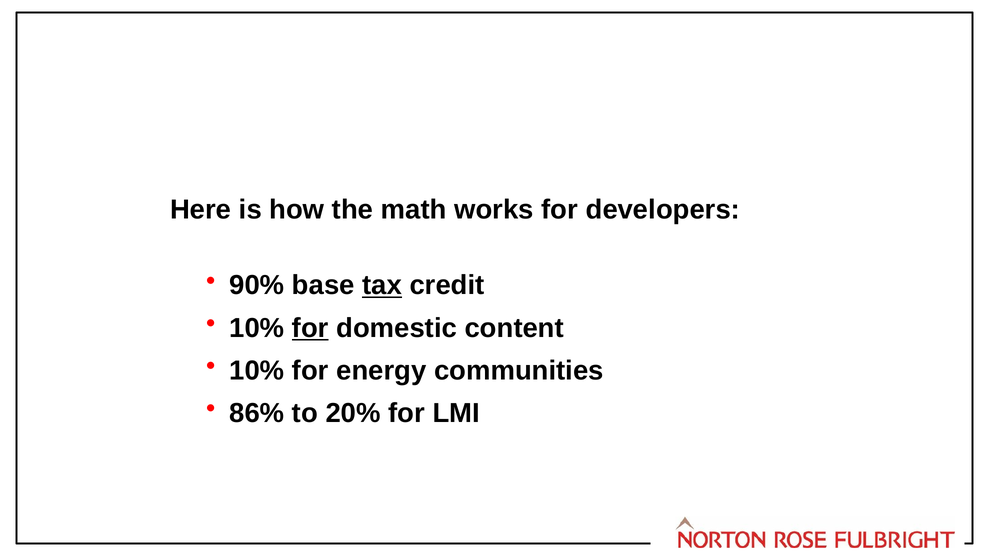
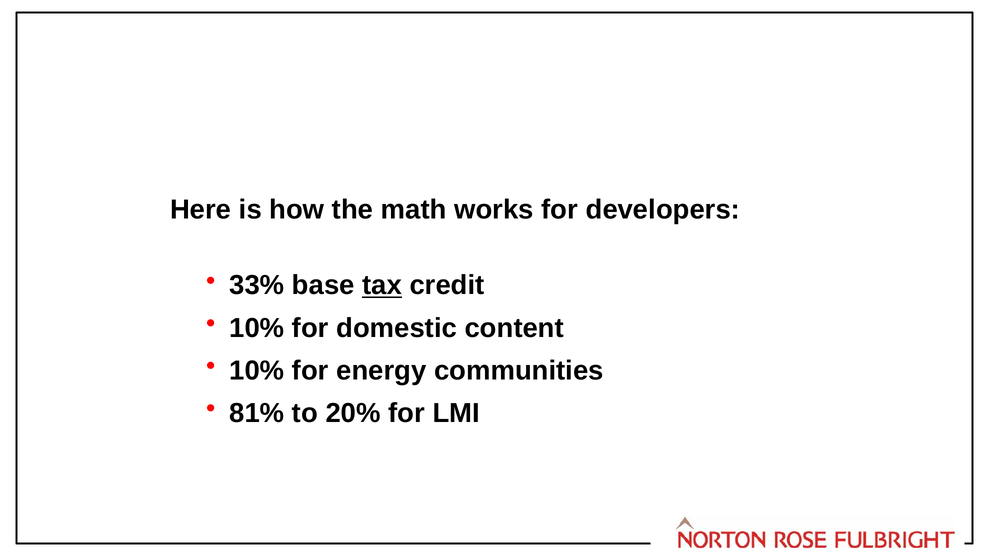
90%: 90% -> 33% (257, 286)
for underline: present -> none (310, 328)
86%: 86% -> 81% (257, 413)
